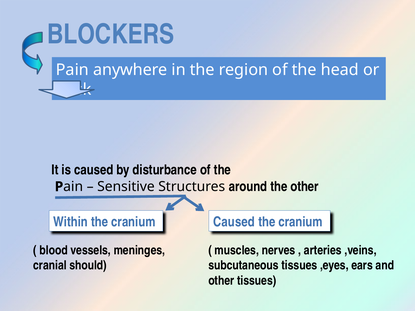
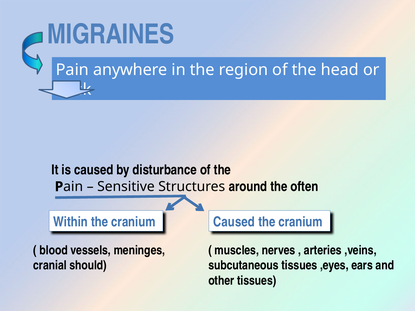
BLOCKERS: BLOCKERS -> MIGRAINES (111, 34)
the other: other -> often (304, 187)
